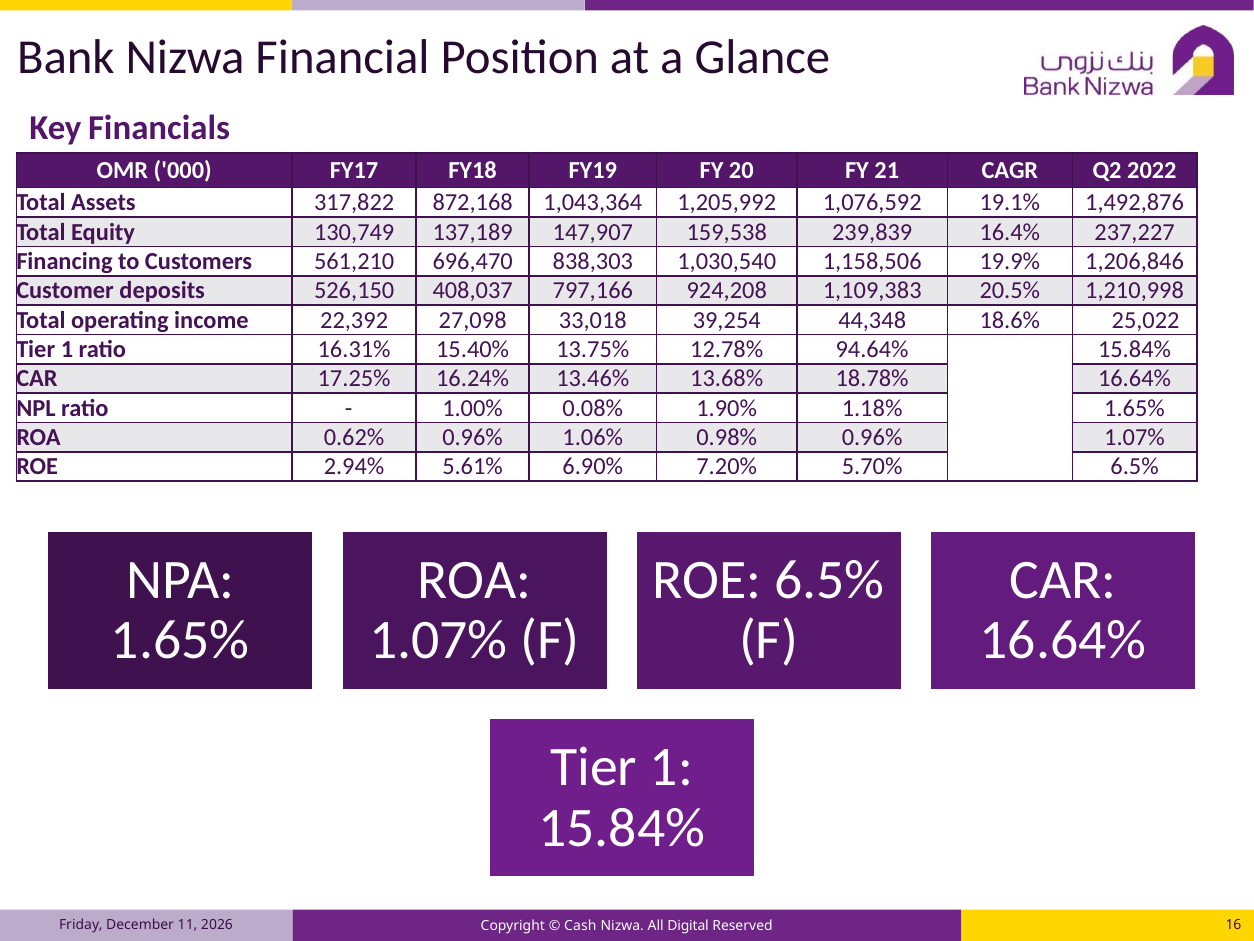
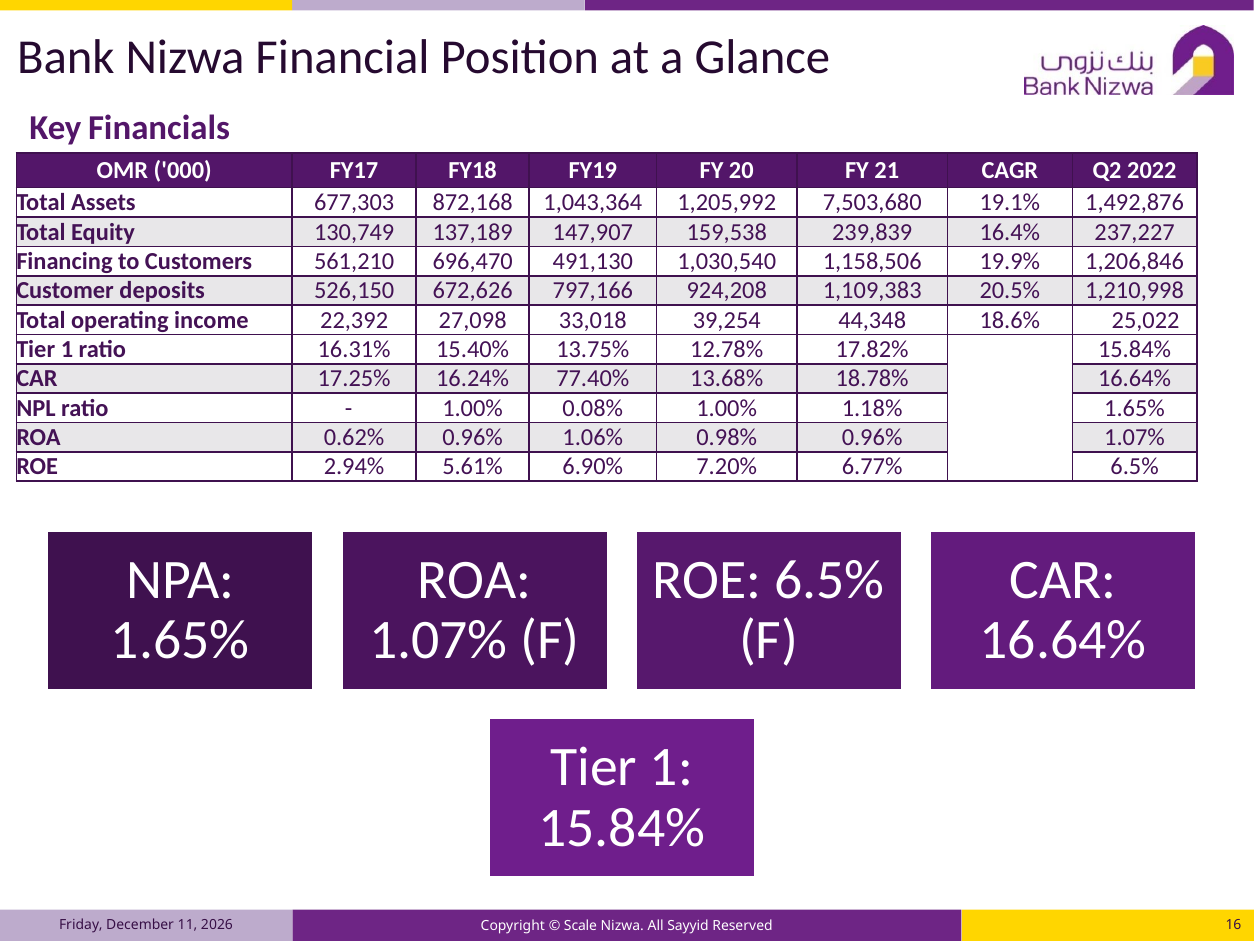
317,822: 317,822 -> 677,303 (354, 203)
1,076,592: 1,076,592 -> 7,503,680 (872, 203)
838,303: 838,303 -> 491,130 (593, 261)
408,037: 408,037 -> 672,626 (473, 291)
94.64%: 94.64% -> 17.82% (872, 349)
13.46%: 13.46% -> 77.40% (593, 379)
0.08% 1.90%: 1.90% -> 1.00% (727, 408)
5.70%: 5.70% -> 6.77% (872, 467)
Cash: Cash -> Scale (581, 926)
Digital: Digital -> Sayyid (688, 926)
